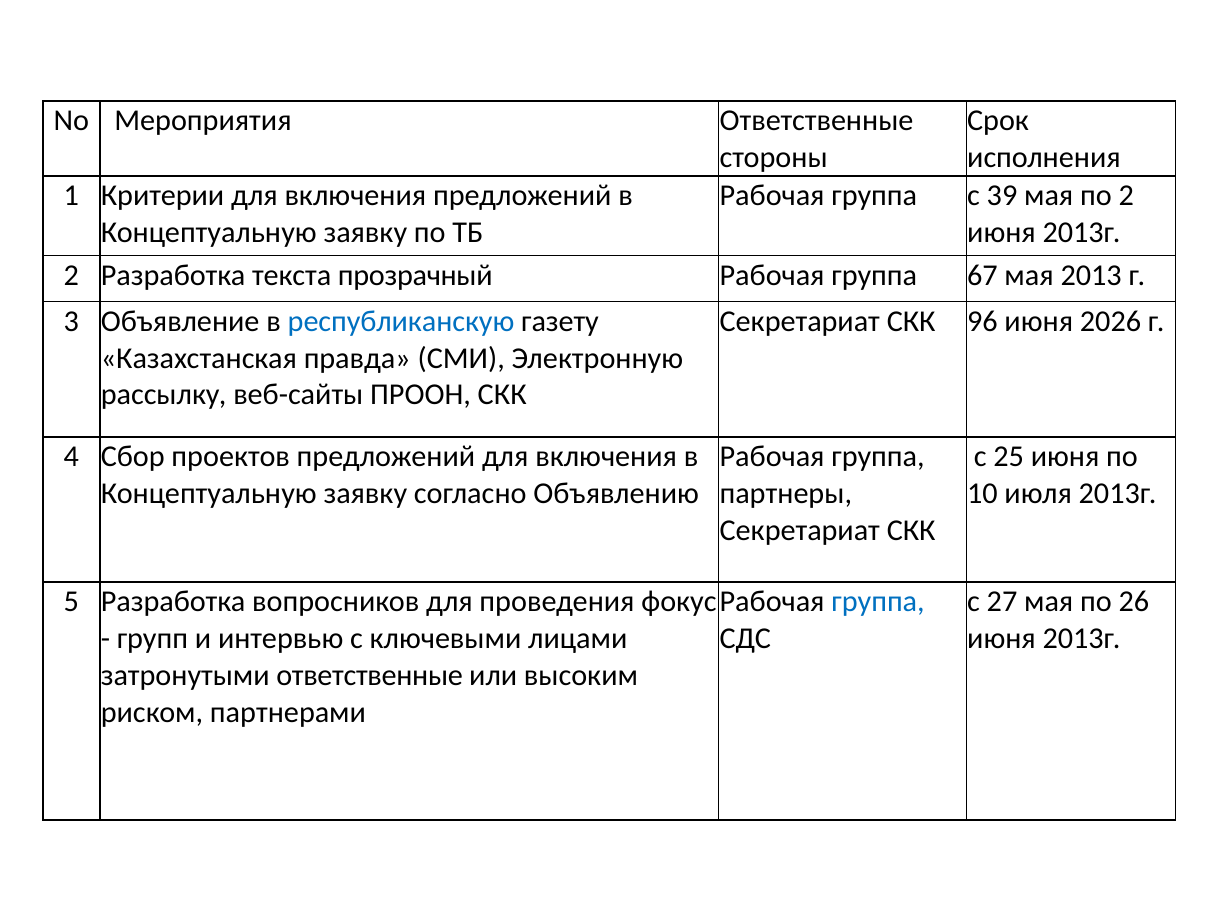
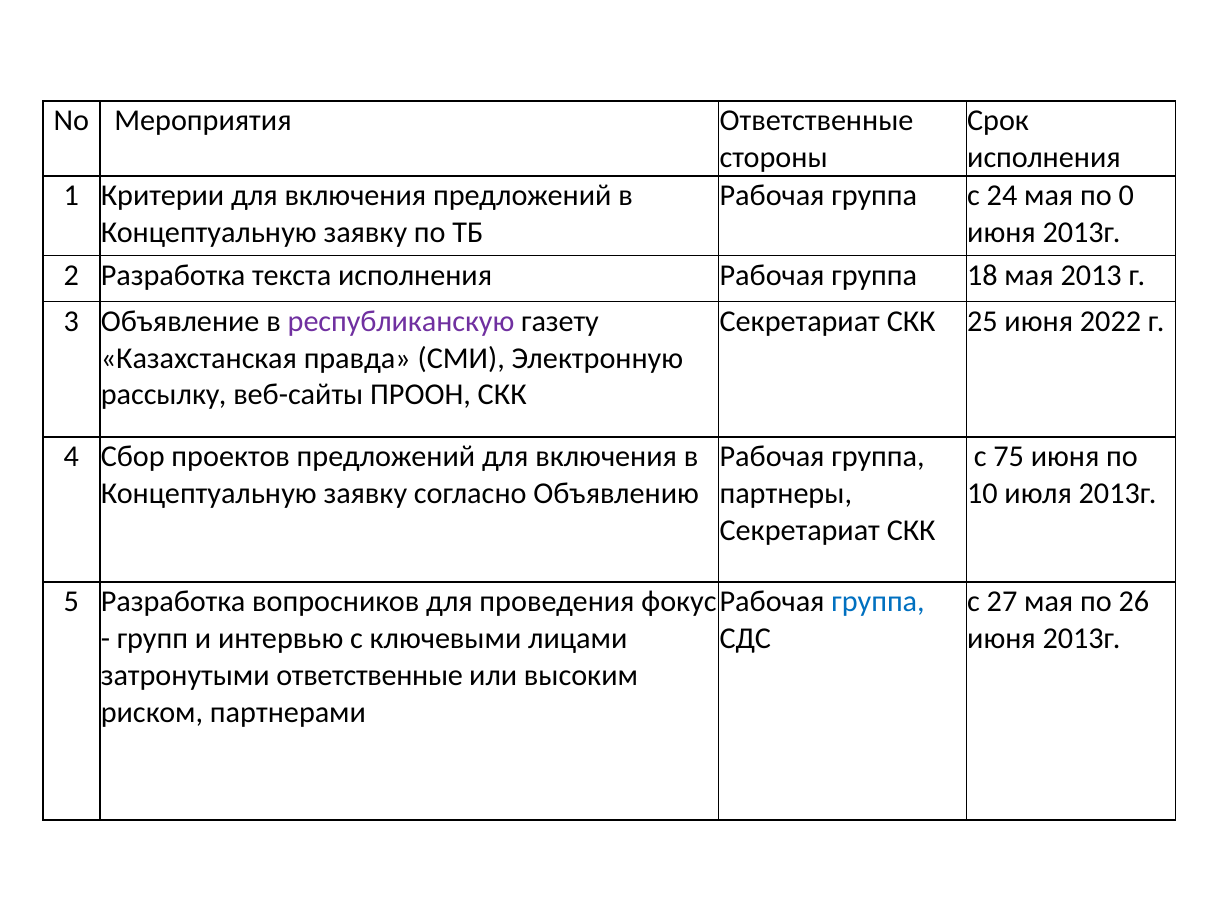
39: 39 -> 24 (1002, 196)
по 2: 2 -> 0 (1126, 196)
текста прозрачный: прозрачный -> исполнения (415, 275)
67: 67 -> 18 (982, 275)
республиканскую colour: blue -> purple (401, 321)
96: 96 -> 25 (982, 321)
2026: 2026 -> 2022 (1111, 321)
25: 25 -> 75 (1009, 456)
